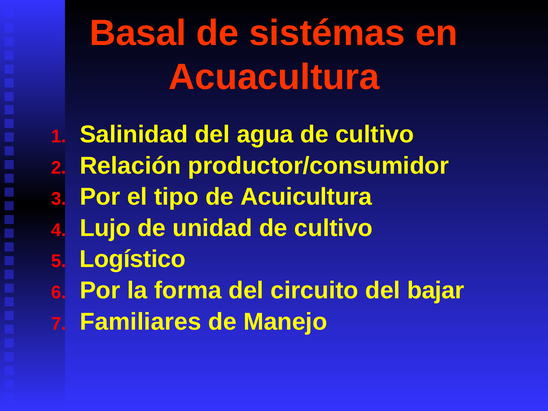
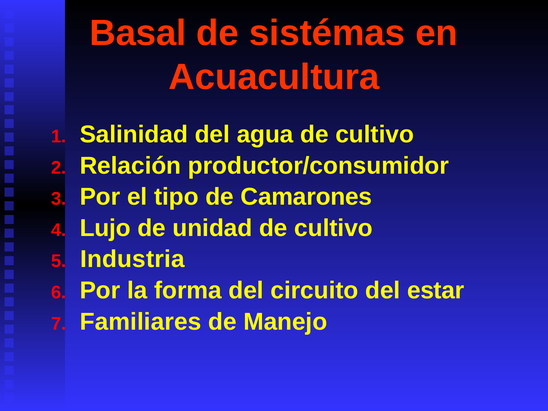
Acuicultura: Acuicultura -> Camarones (306, 197)
Logístico: Logístico -> Industria (132, 259)
bajar: bajar -> estar (436, 290)
